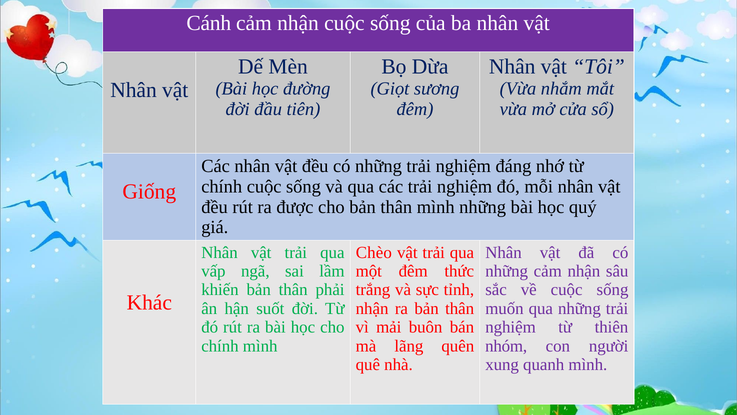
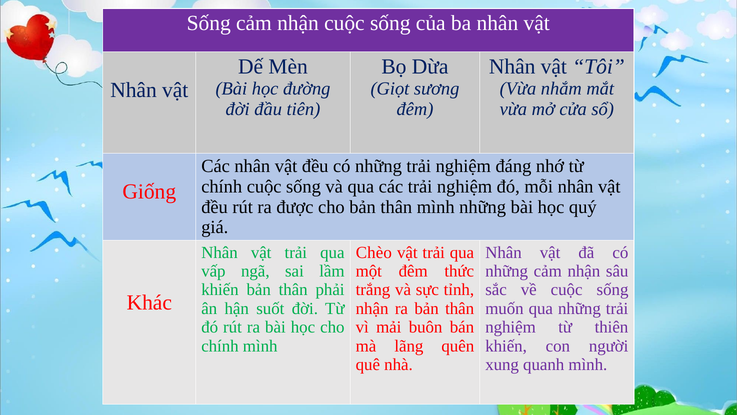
Cánh: Cánh -> Sống (209, 23)
nhóm: nhóm -> khiến (506, 346)
